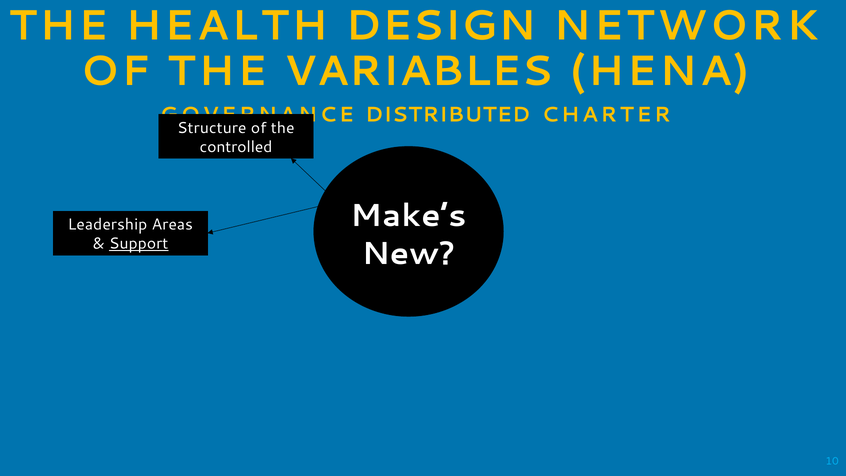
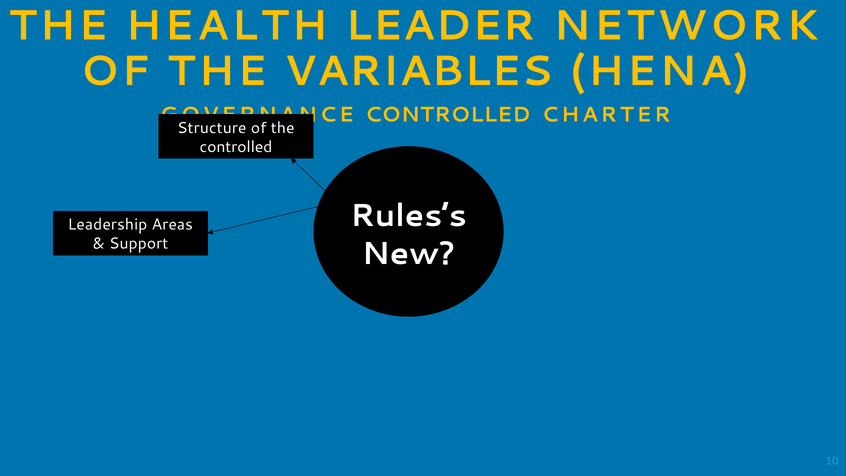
DESIGN: DESIGN -> LEADER (440, 26)
DISTRIBUTED: DISTRIBUTED -> CONTROLLED (448, 115)
Make’s: Make’s -> Rules’s (409, 216)
Support underline: present -> none (139, 244)
